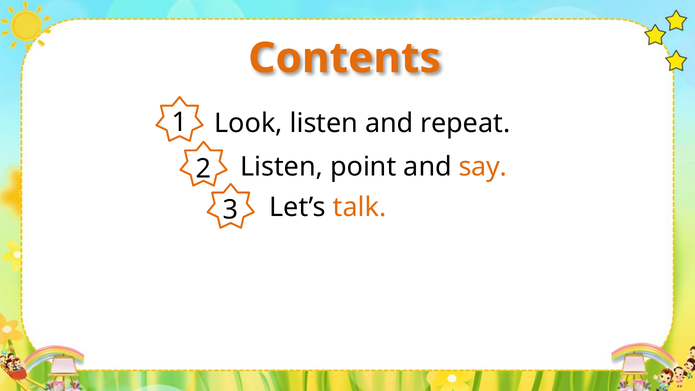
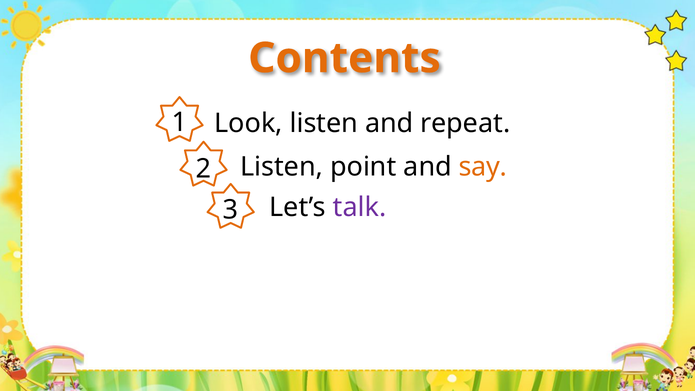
talk colour: orange -> purple (360, 207)
